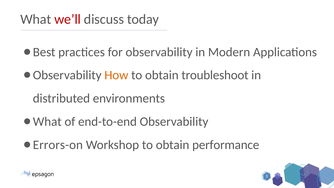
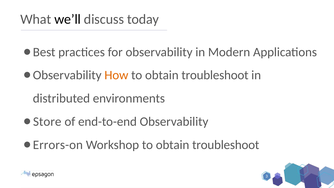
we’ll colour: red -> black (68, 19)
What: What -> Store (47, 122)
Workshop to obtain performance: performance -> troubleshoot (226, 145)
